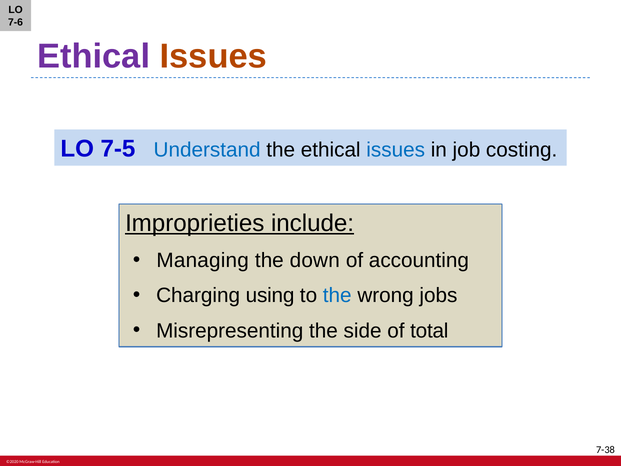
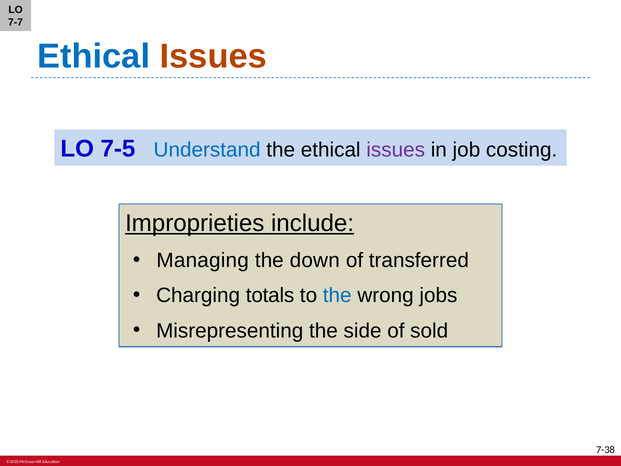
7-6: 7-6 -> 7-7 (16, 22)
Ethical colour: purple -> blue (94, 56)
issues colour: blue -> purple (396, 150)
accounting: accounting -> transferred (419, 260)
using: using -> totals (270, 295)
total: total -> sold (429, 331)
